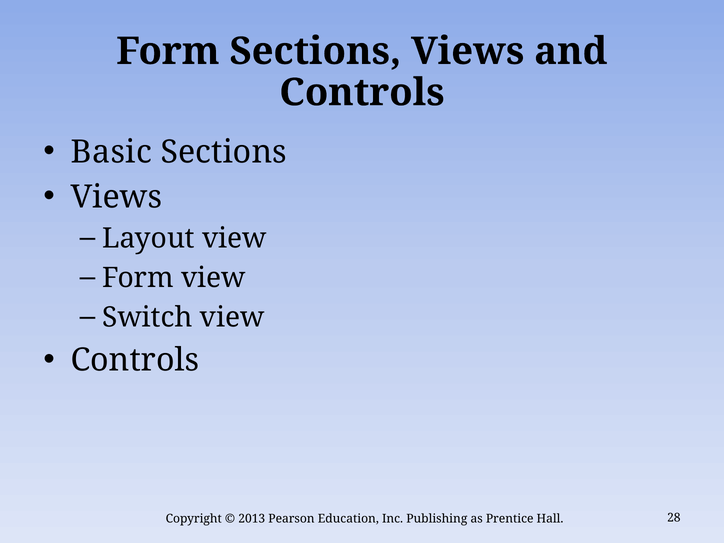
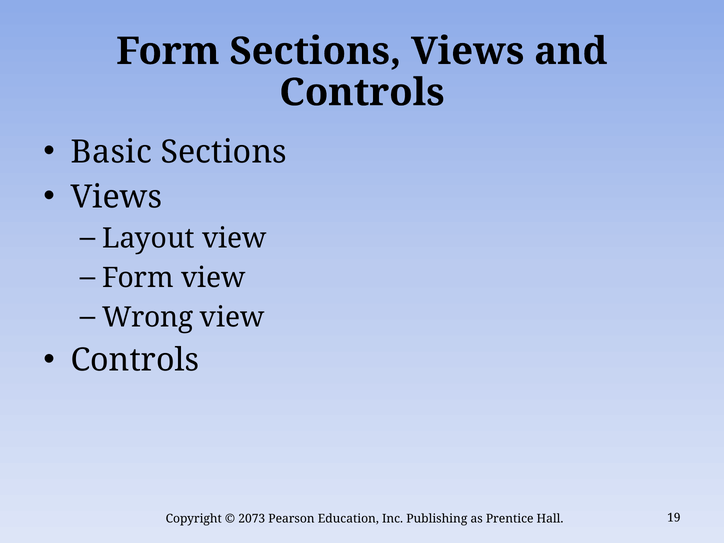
Switch: Switch -> Wrong (148, 317)
2013: 2013 -> 2073 (252, 519)
28: 28 -> 19 (674, 518)
